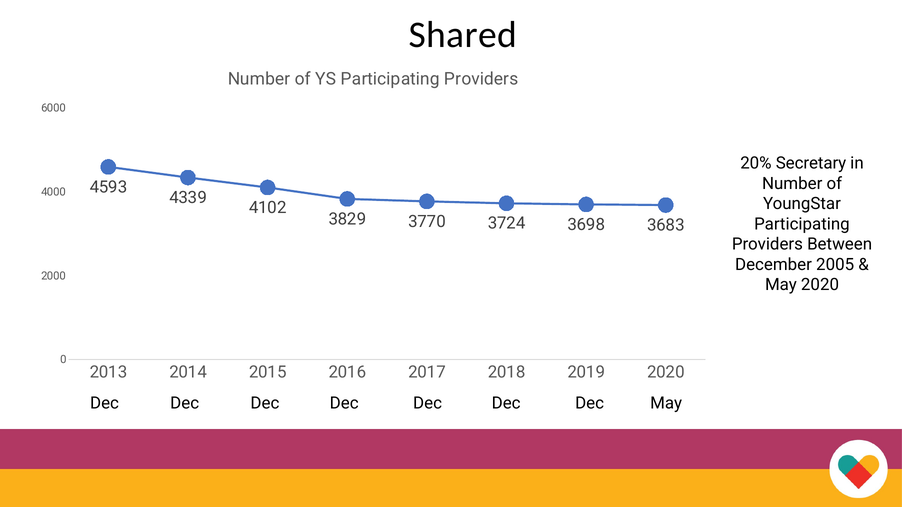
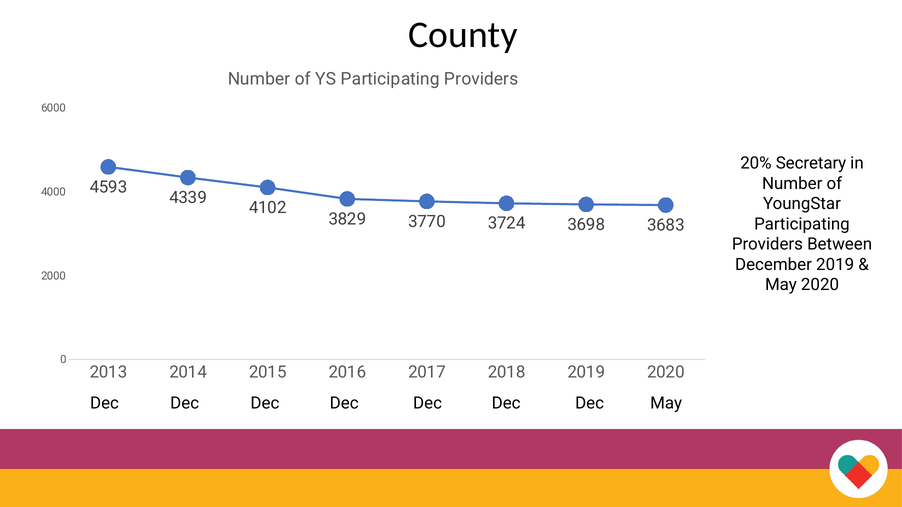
Shared: Shared -> County (463, 35)
December 2005: 2005 -> 2019 (835, 265)
